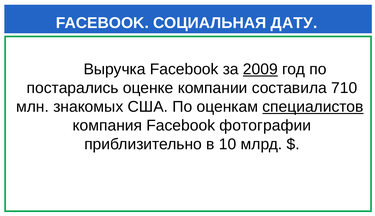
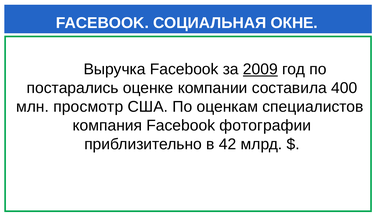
ДАТУ: ДАТУ -> ОКНЕ (294, 23)
710: 710 -> 400 (344, 88)
знакомых: знакомых -> просмотр (88, 107)
специалистов underline: present -> none (313, 107)
10: 10 -> 42 (228, 145)
